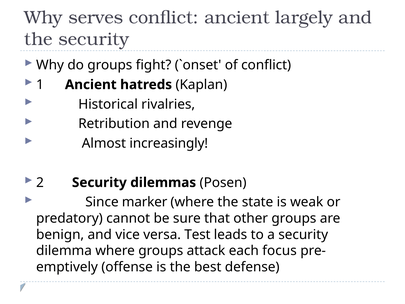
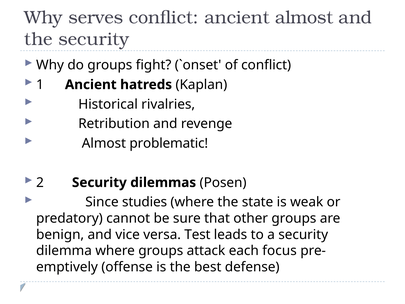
ancient largely: largely -> almost (304, 17)
increasingly: increasingly -> problematic (169, 143)
marker: marker -> studies (145, 202)
